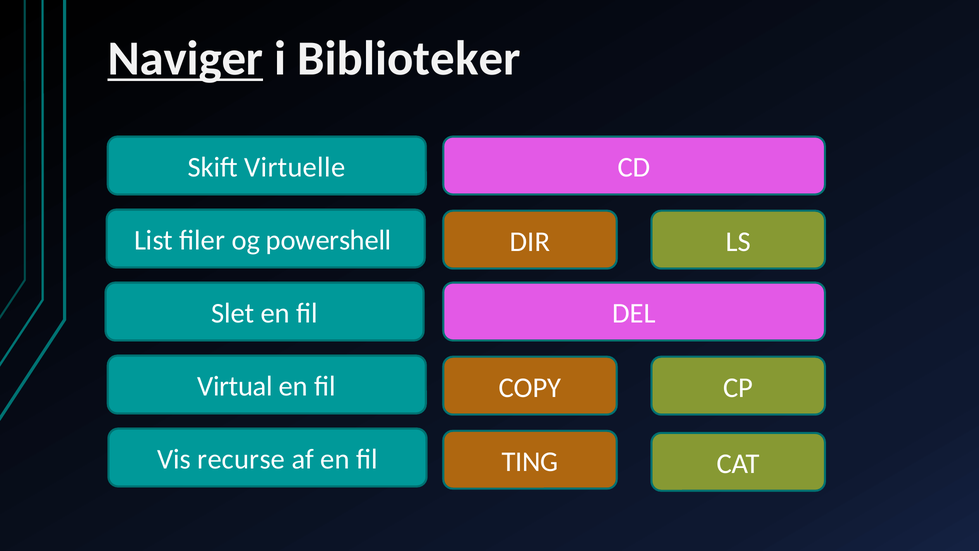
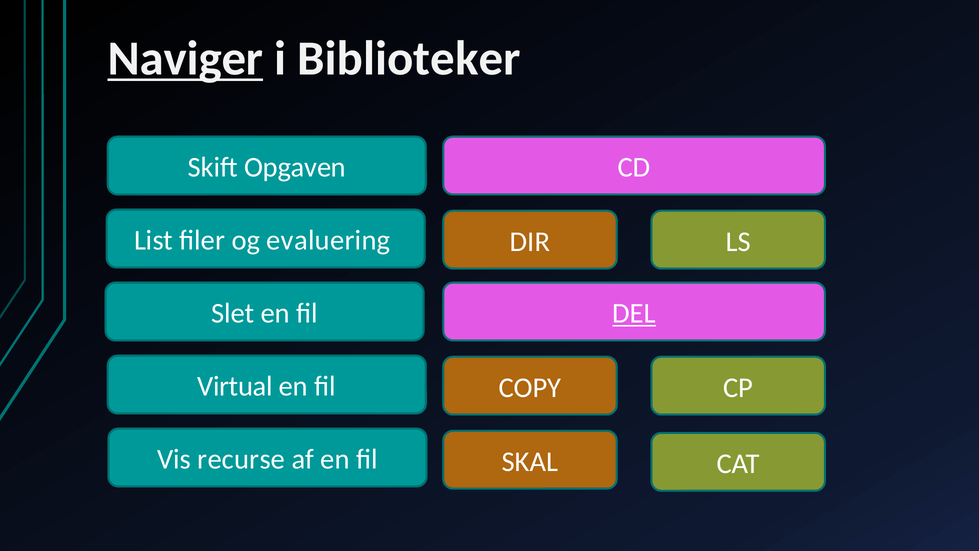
Virtuelle: Virtuelle -> Opgaven (295, 167)
powershell: powershell -> evaluering (328, 240)
DEL underline: none -> present (634, 313)
TING: TING -> SKAL (530, 462)
